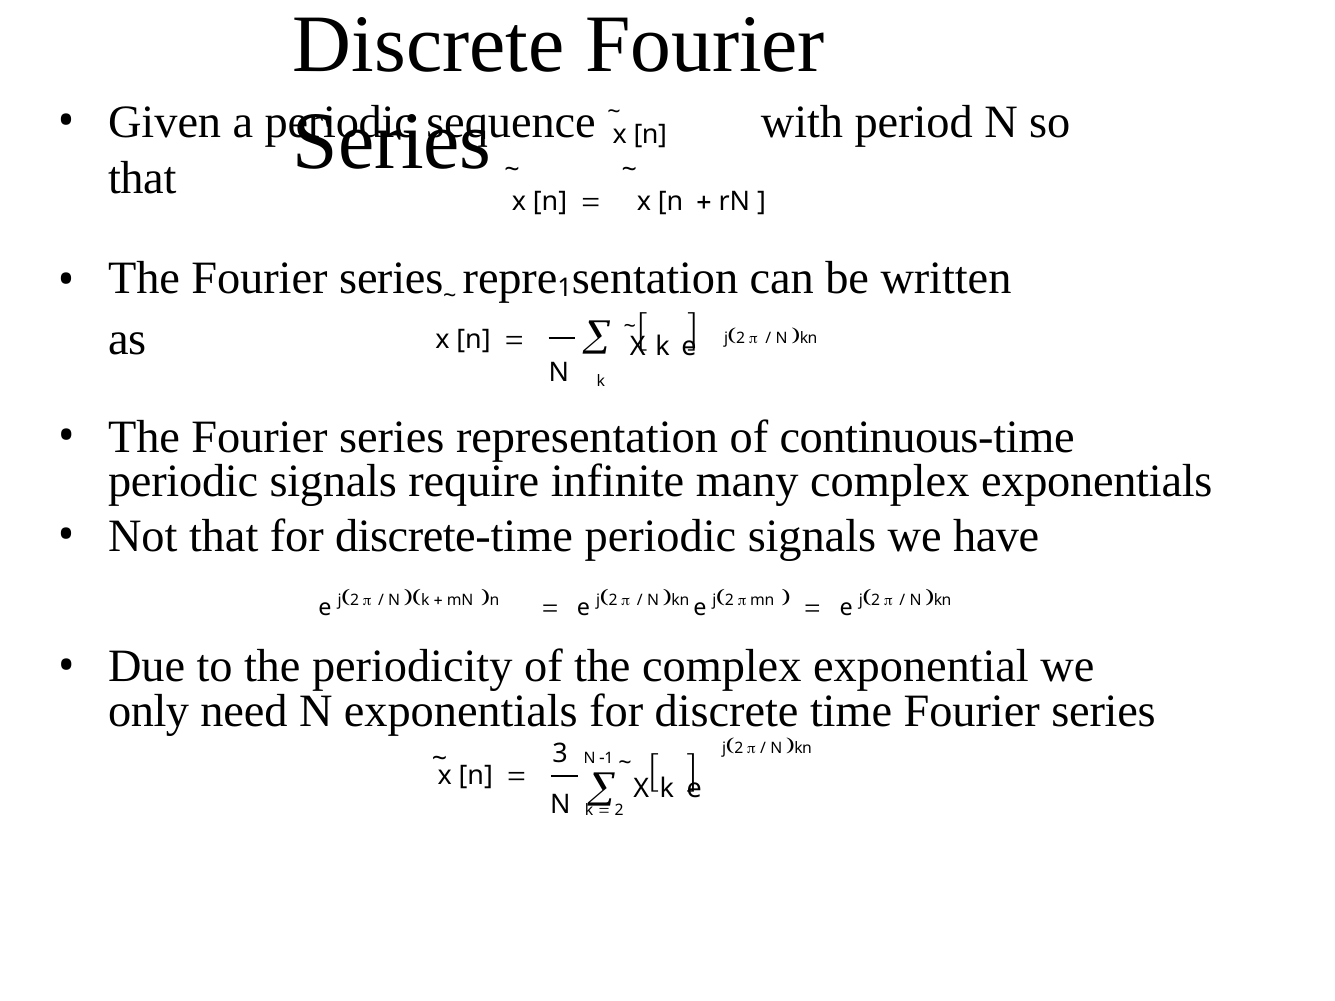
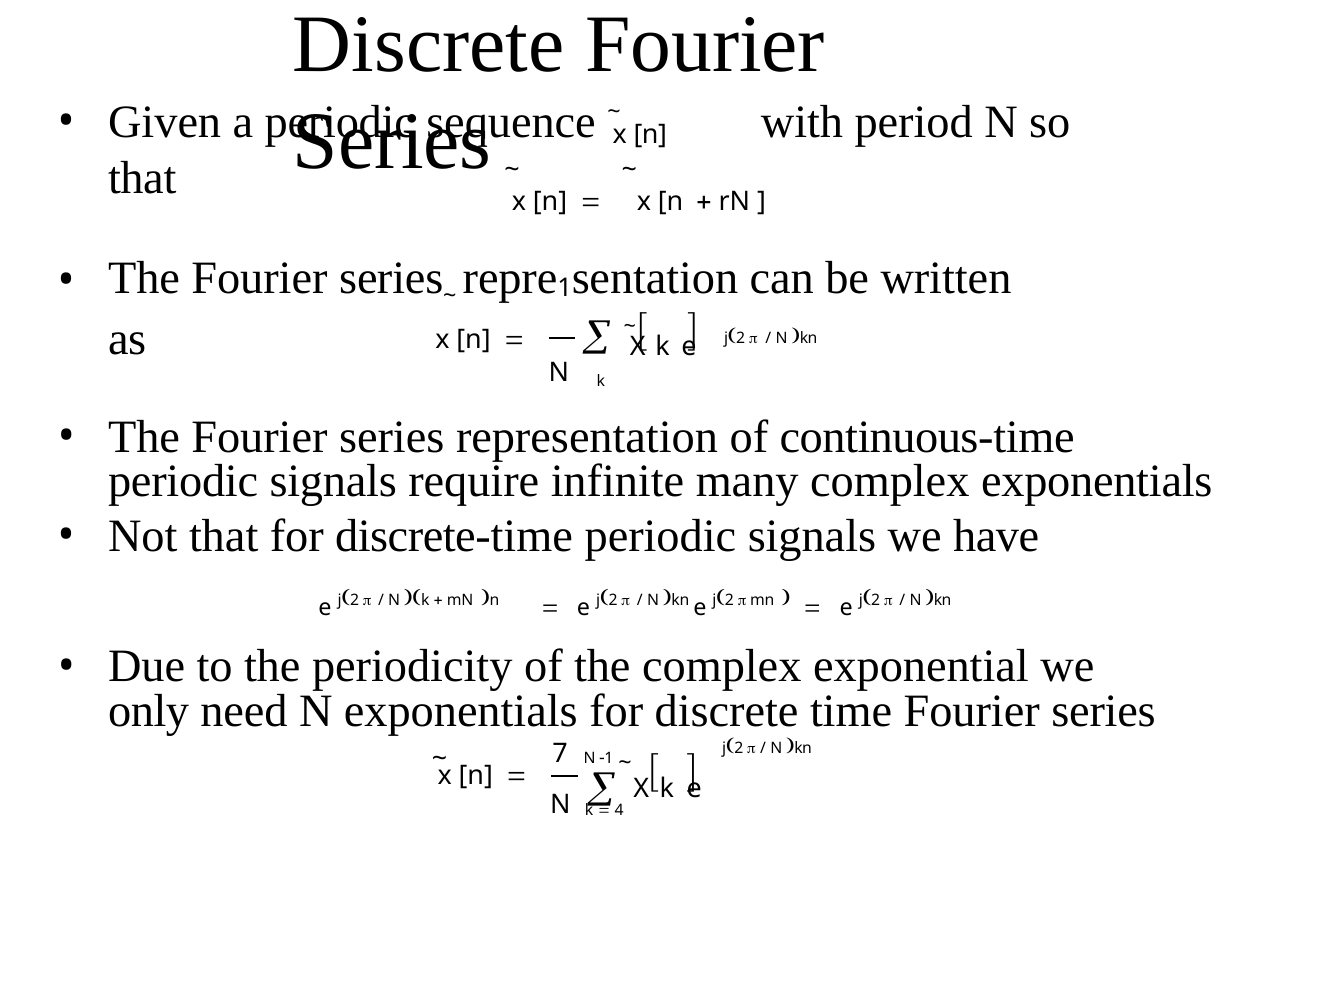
3: 3 -> 7 (560, 754)
2: 2 -> 4 (619, 811)
